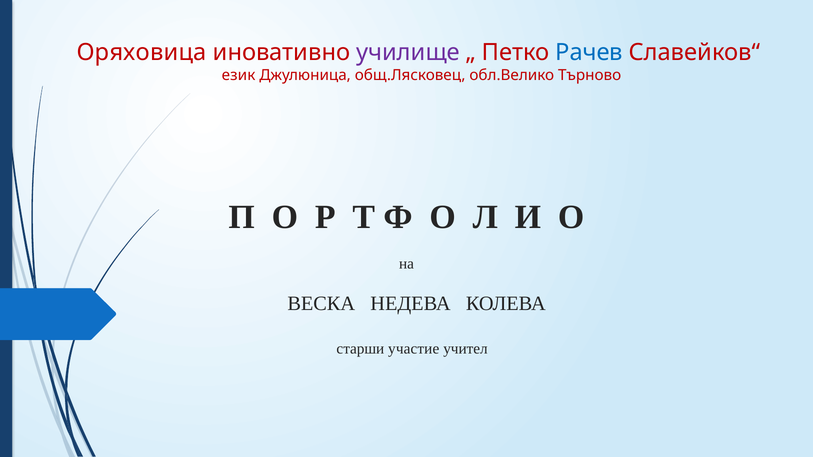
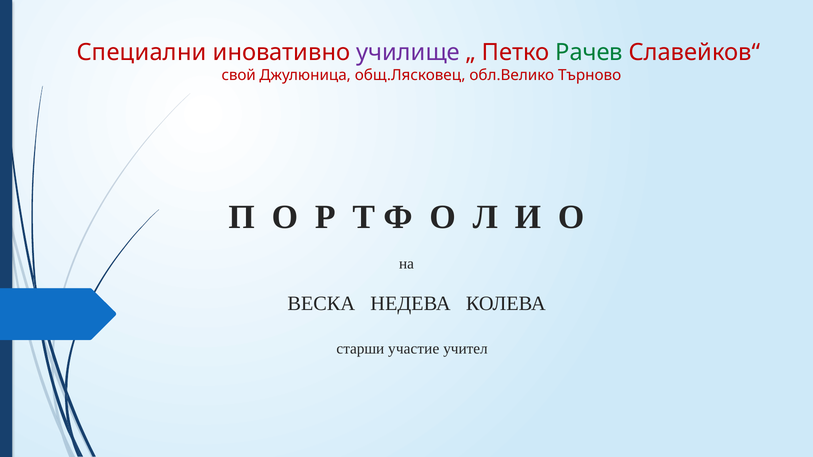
Оряховица: Оряховица -> Специални (142, 52)
Рачев colour: blue -> green (589, 52)
език: език -> свой (239, 75)
